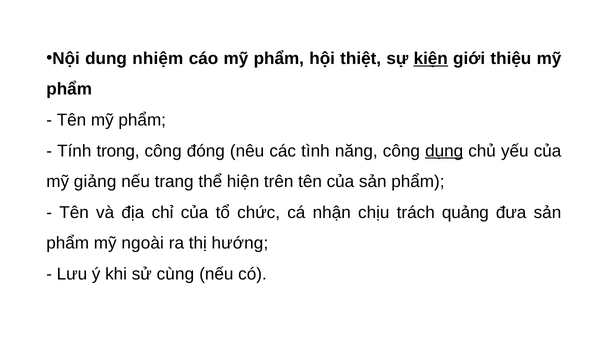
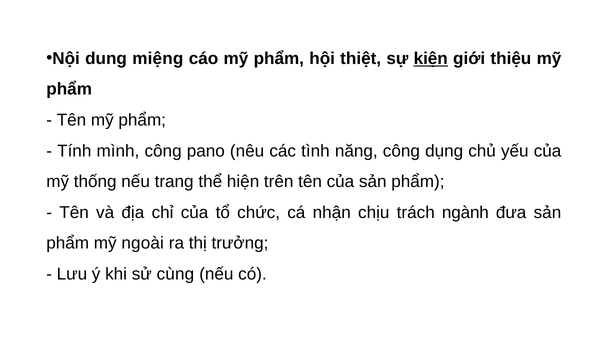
nhiệm: nhiệm -> miệng (158, 58)
trong: trong -> mình (118, 151)
đóng: đóng -> pano (206, 151)
dụng underline: present -> none (444, 151)
giảng: giảng -> thống (95, 182)
quảng: quảng -> ngành (465, 212)
hướng: hướng -> trưởng (240, 243)
